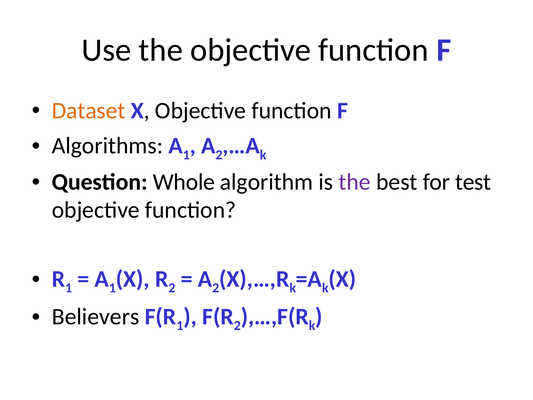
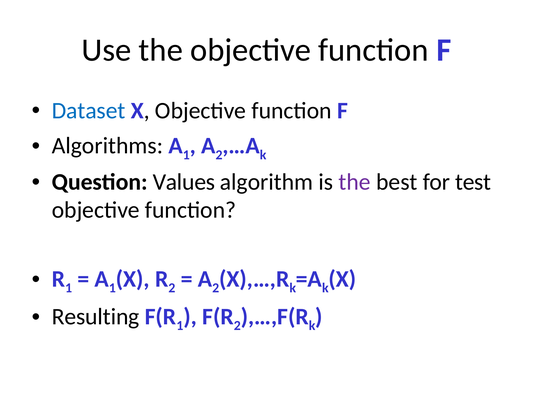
Dataset colour: orange -> blue (89, 110)
Whole: Whole -> Values (184, 182)
Believers: Believers -> Resulting (96, 316)
